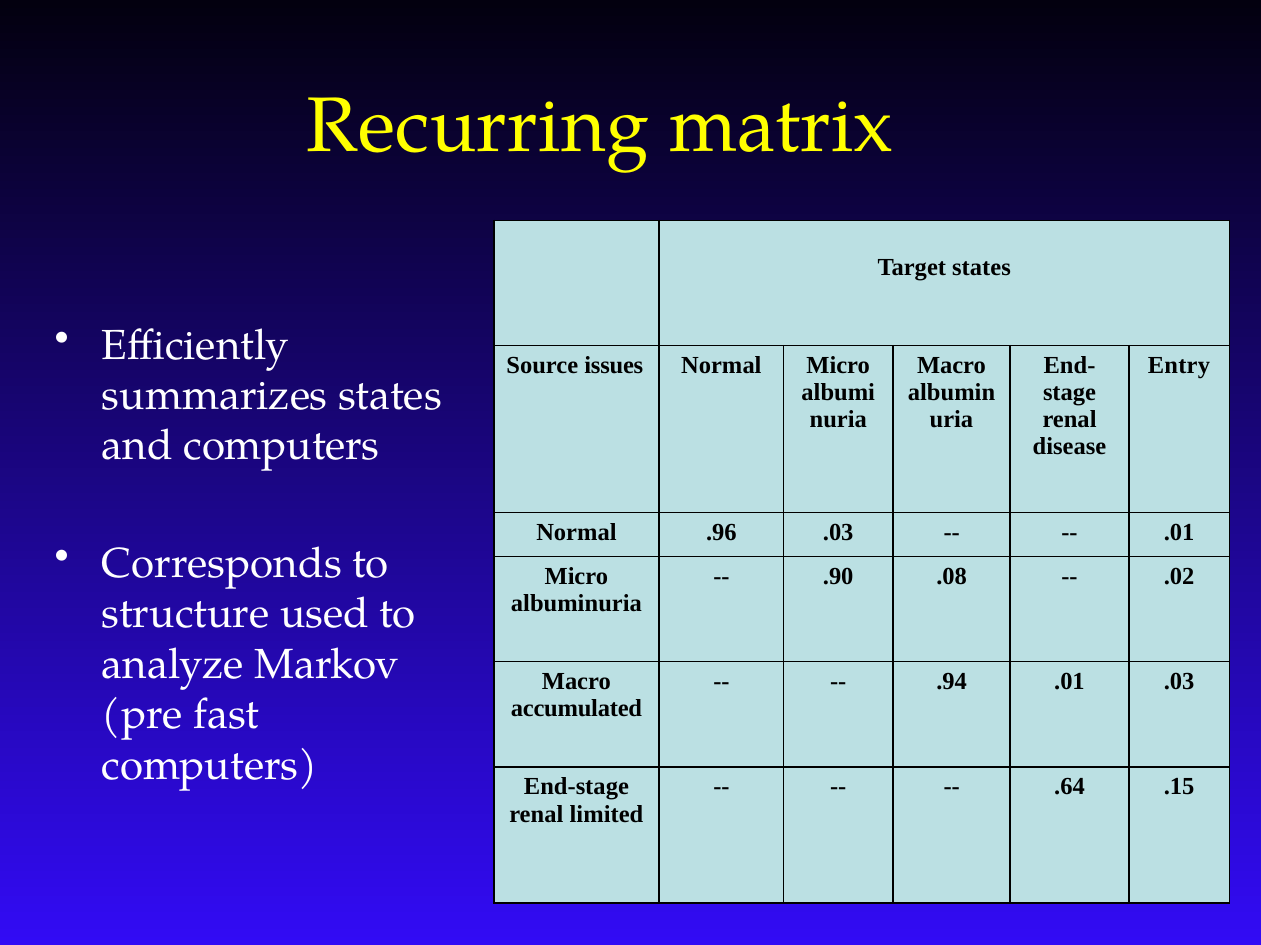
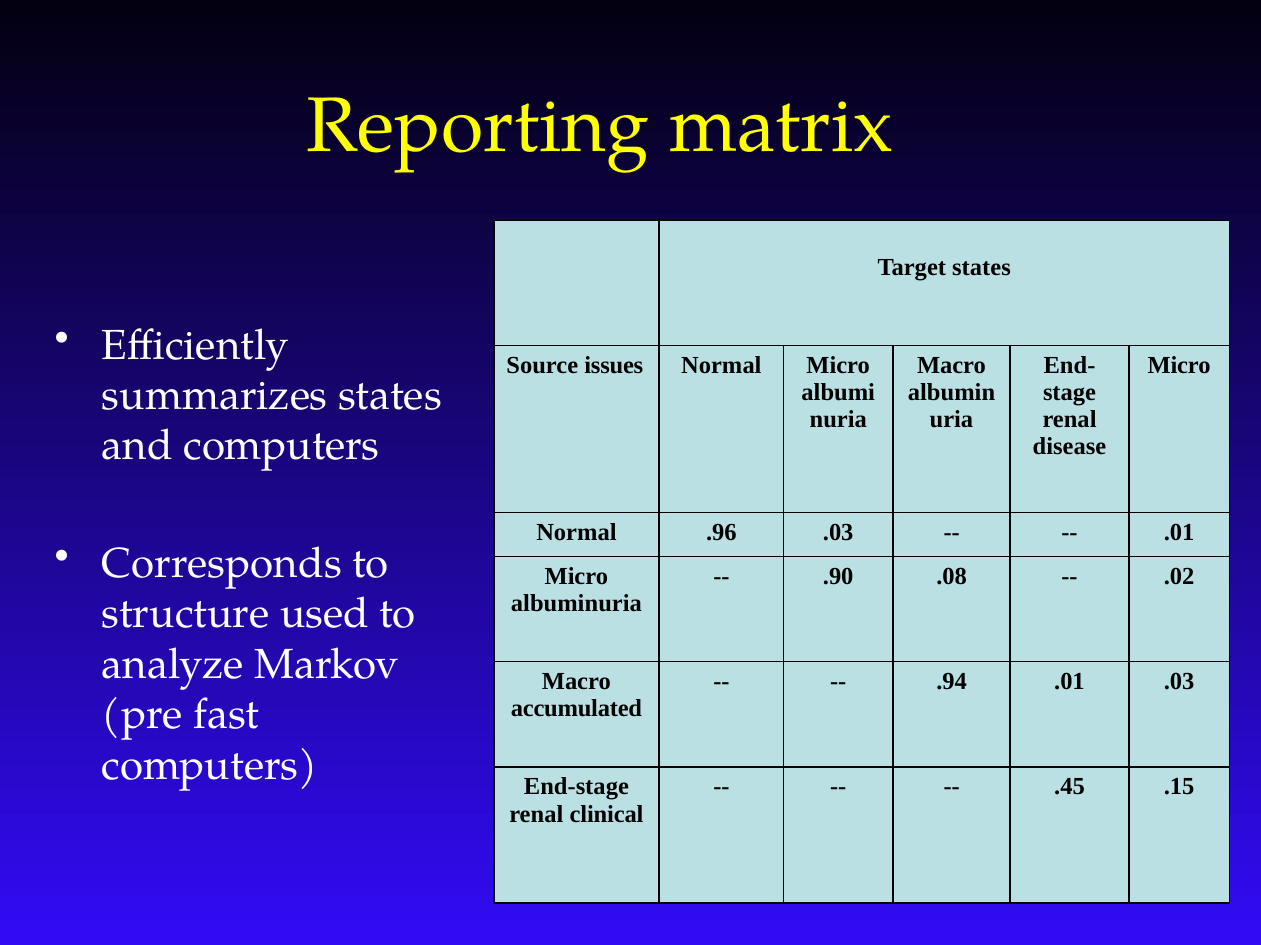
Recurring: Recurring -> Reporting (478, 126)
Entry: Entry -> Micro (1179, 366)
.64: .64 -> .45 (1070, 788)
limited: limited -> clinical (607, 815)
